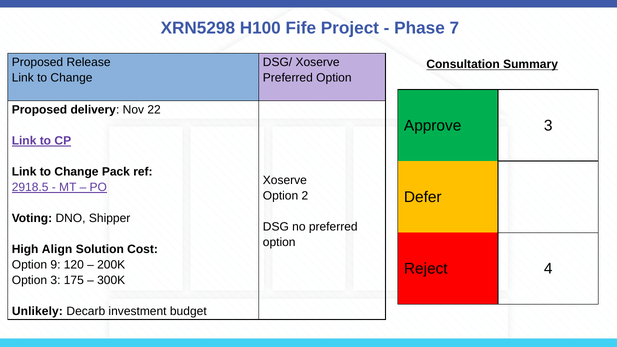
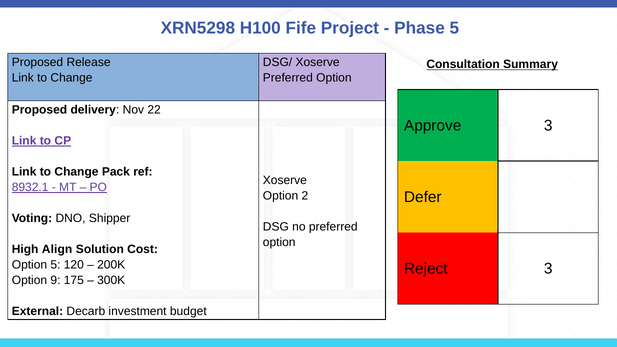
Phase 7: 7 -> 5 (454, 28)
2918.5: 2918.5 -> 8932.1 (30, 187)
Option 9: 9 -> 5 (55, 265)
Reject 4: 4 -> 3 (548, 269)
Option 3: 3 -> 9 (55, 280)
Unlikely: Unlikely -> External (37, 311)
